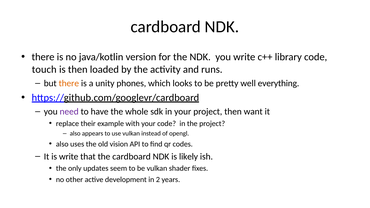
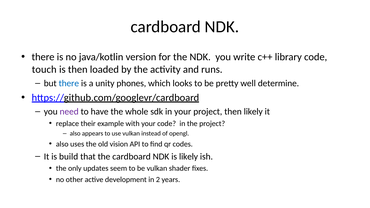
there colour: orange -> blue (69, 83)
everything: everything -> determine (278, 83)
then want: want -> likely (253, 112)
is write: write -> build (69, 157)
